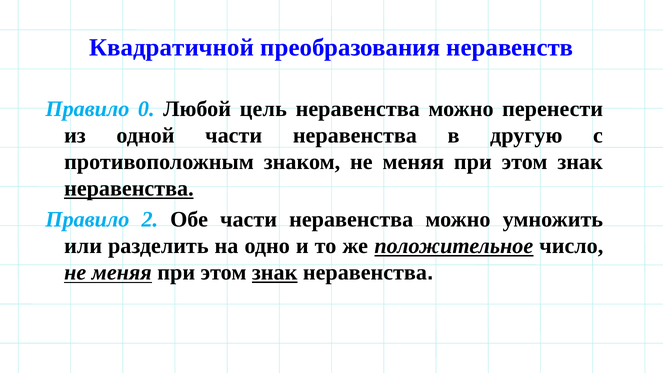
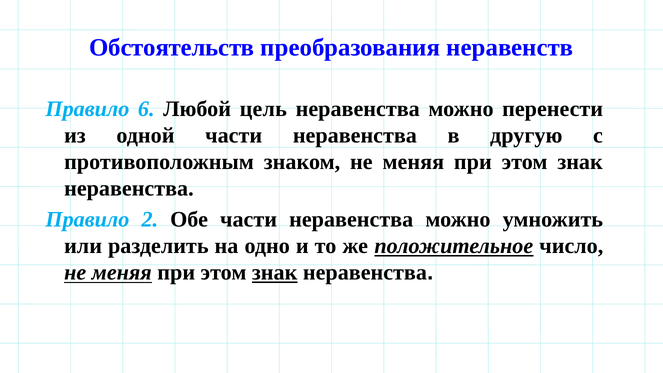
Квадратичной: Квадратичной -> Обстоятельств (172, 48)
0: 0 -> 6 (146, 109)
неравенства underline: present -> none (129, 189)
